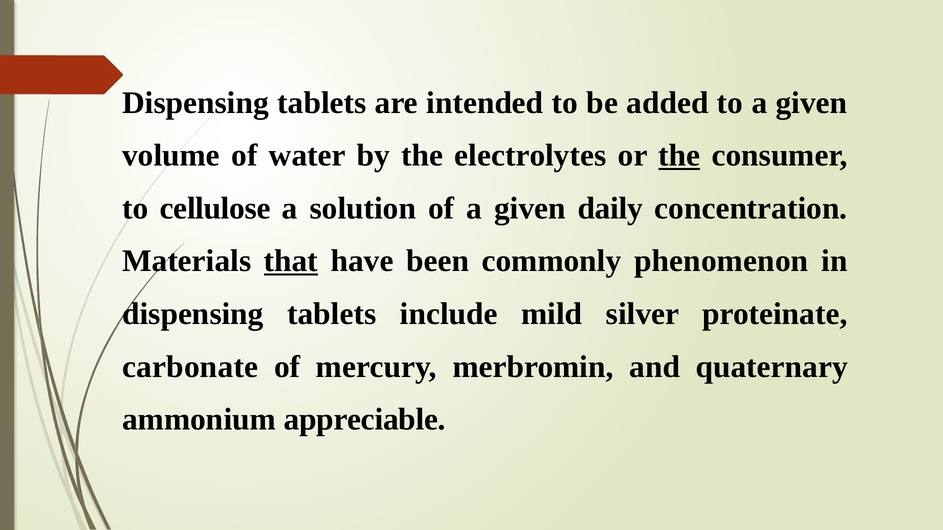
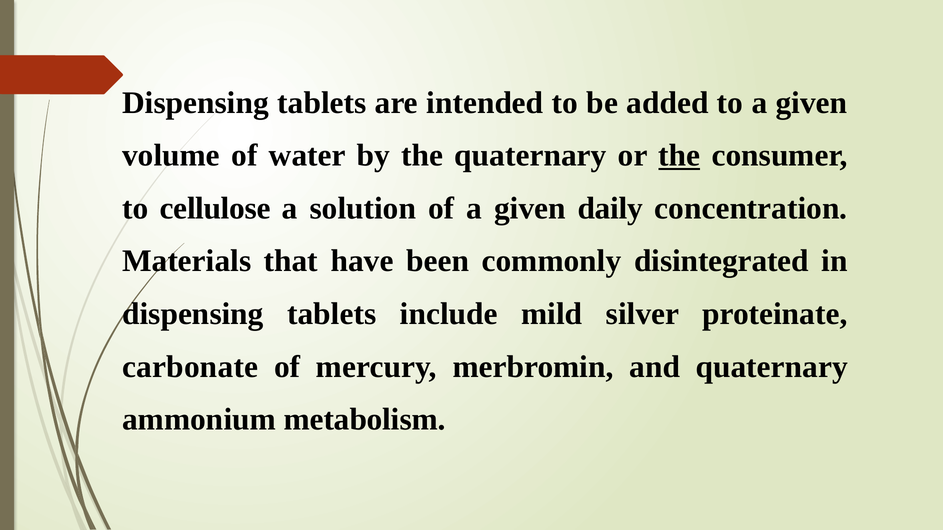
the electrolytes: electrolytes -> quaternary (530, 156)
that underline: present -> none (291, 261)
phenomenon: phenomenon -> disintegrated (721, 261)
appreciable: appreciable -> metabolism (365, 420)
